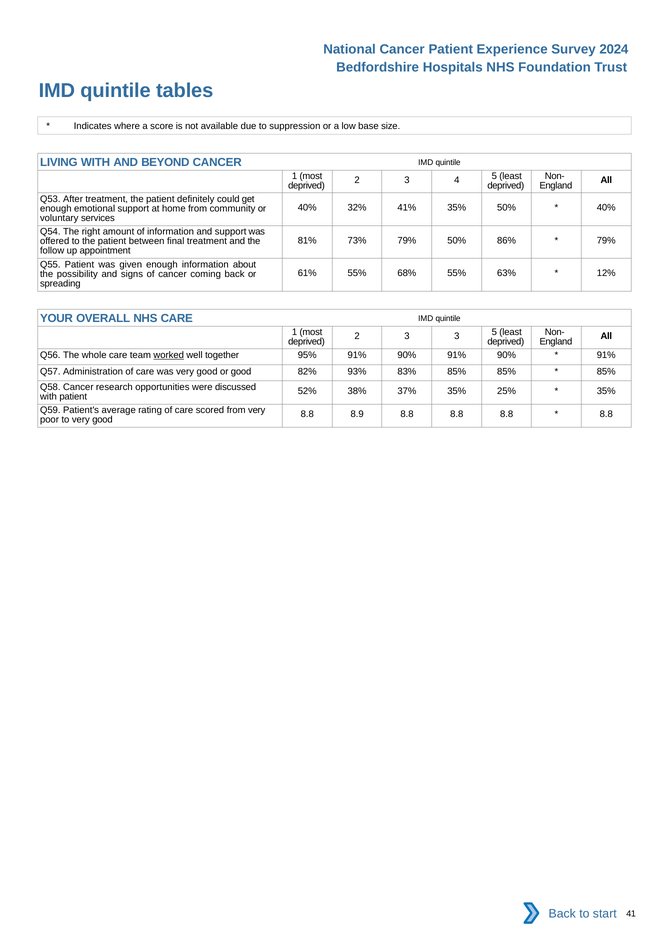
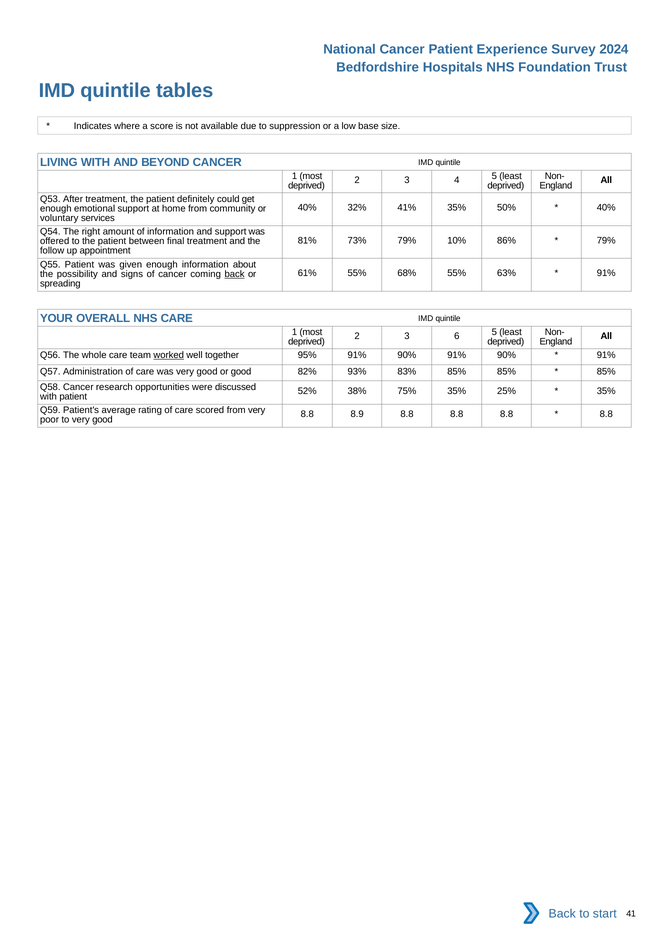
79% 50%: 50% -> 10% (457, 240)
12%: 12% -> 91% (606, 273)
back underline: none -> present (235, 274)
3 3: 3 -> 6 (457, 336)
37%: 37% -> 75% (407, 391)
